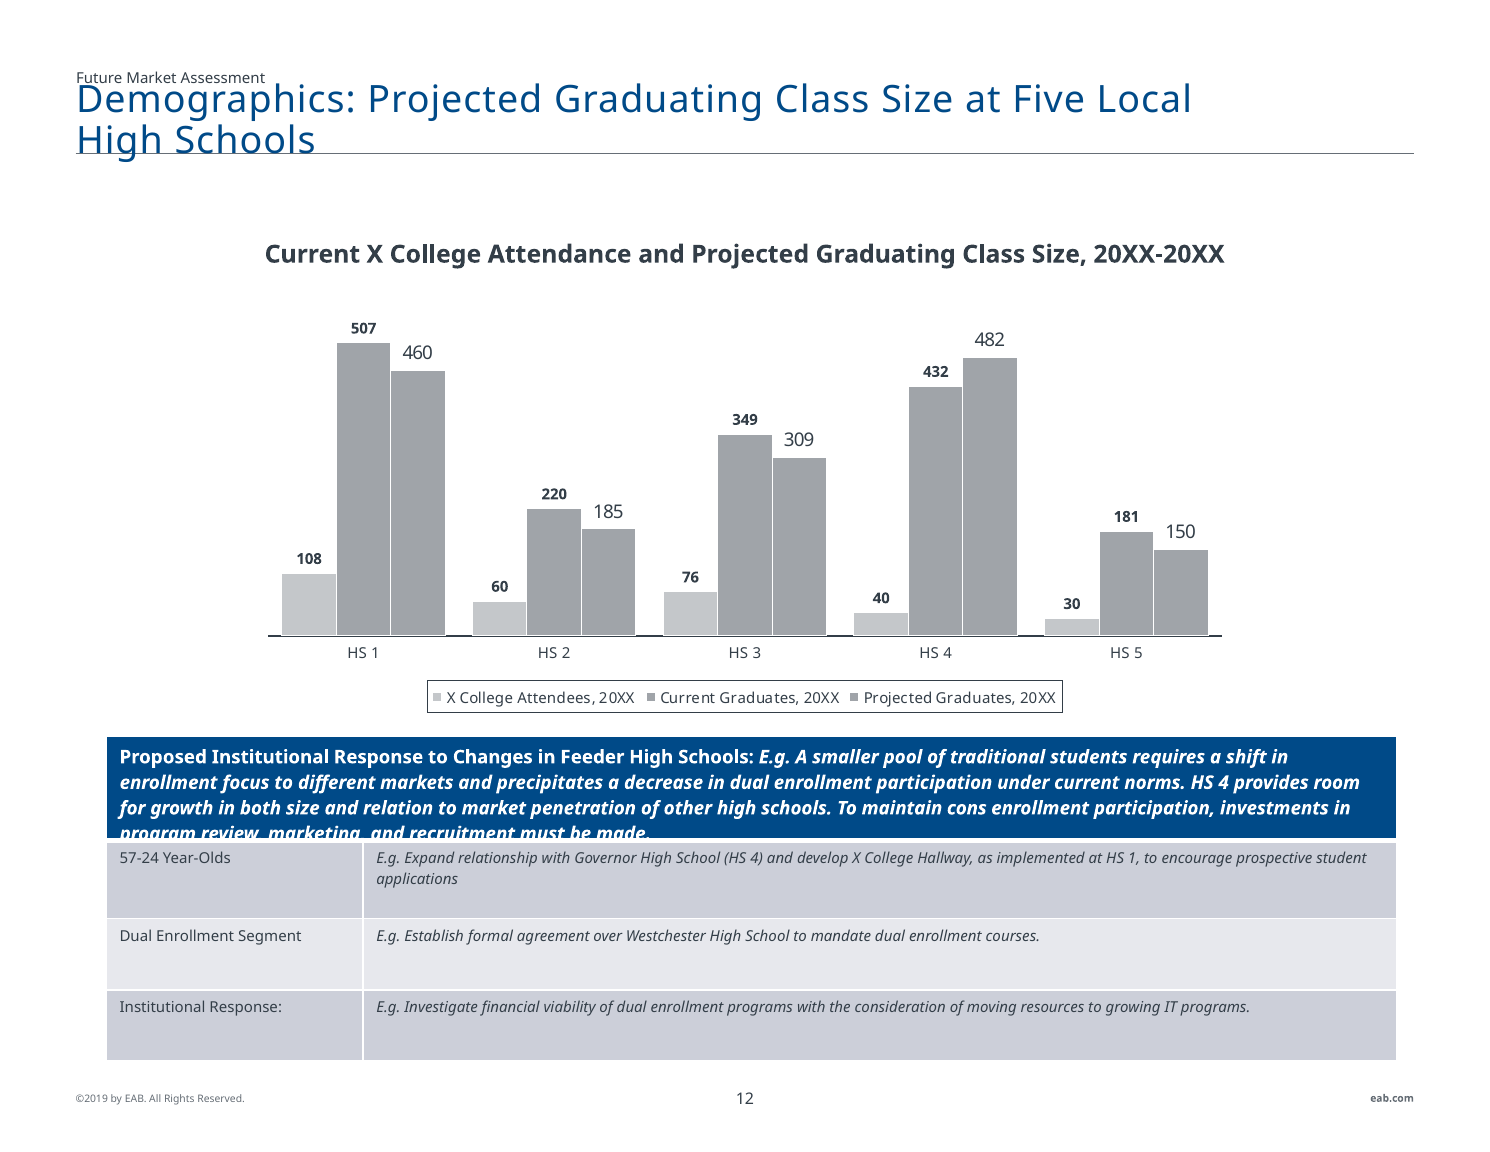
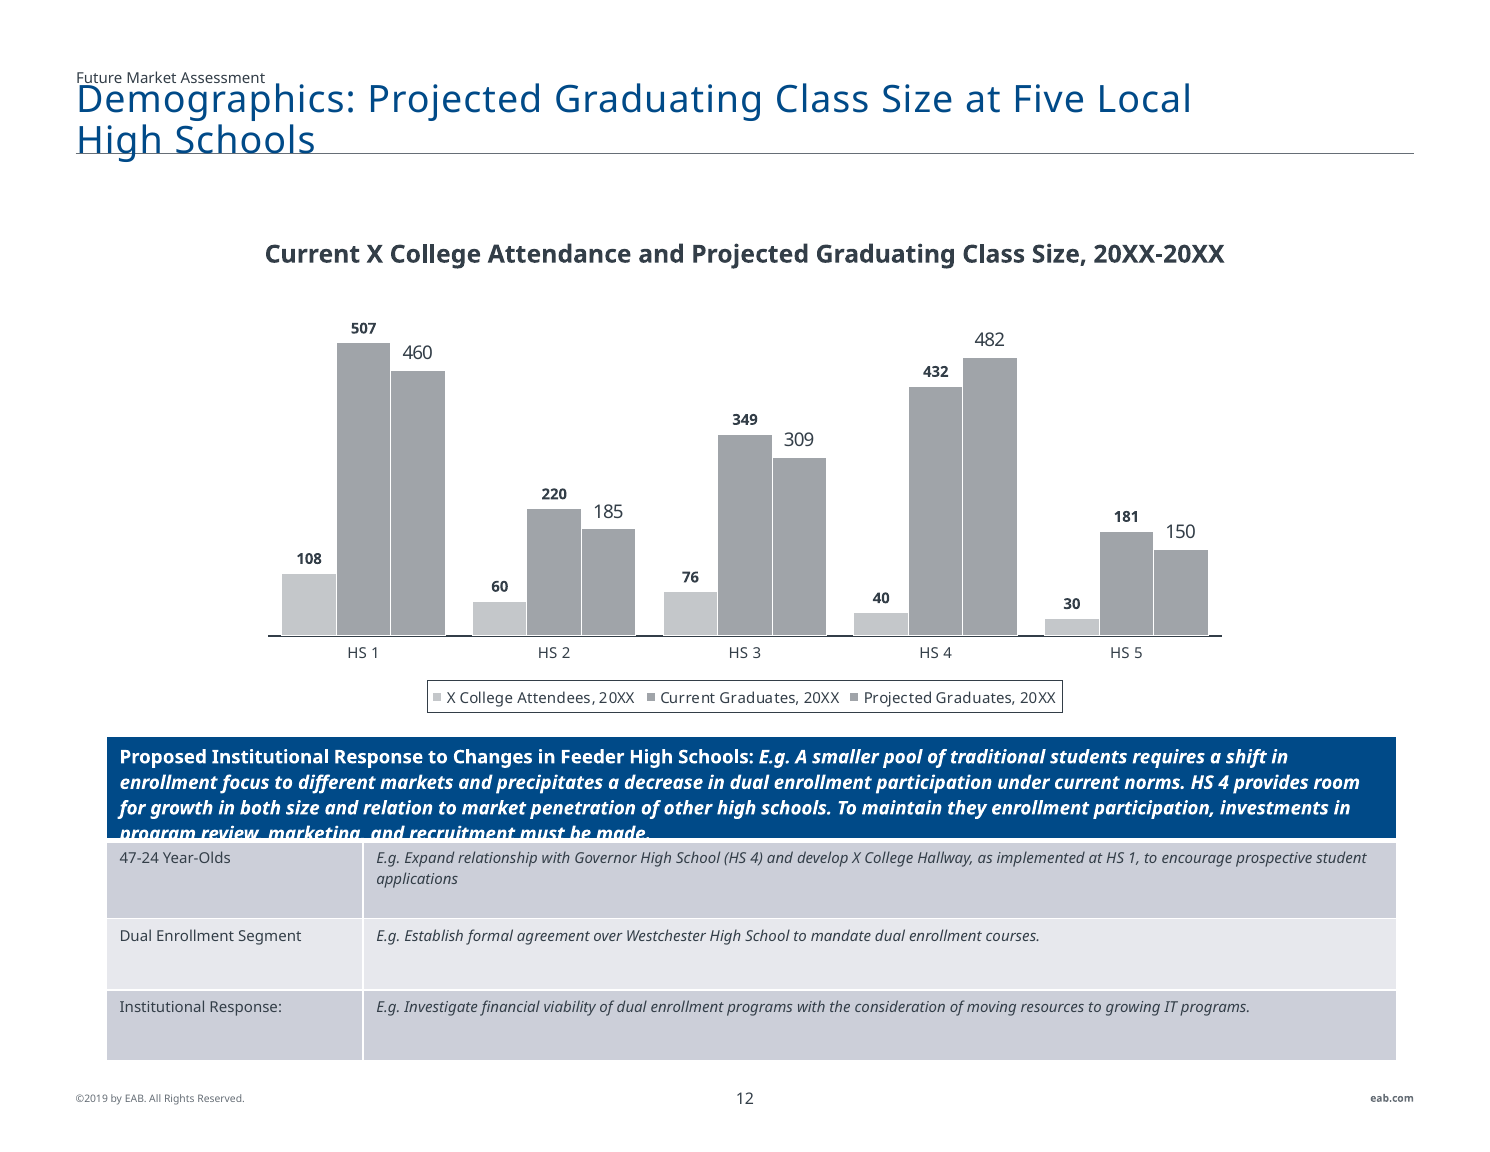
cons: cons -> they (967, 808)
57-24: 57-24 -> 47-24 (139, 858)
